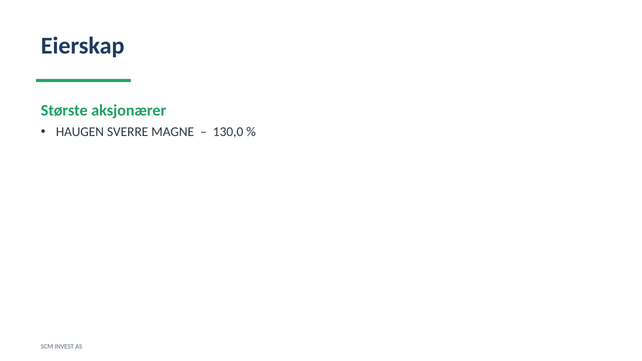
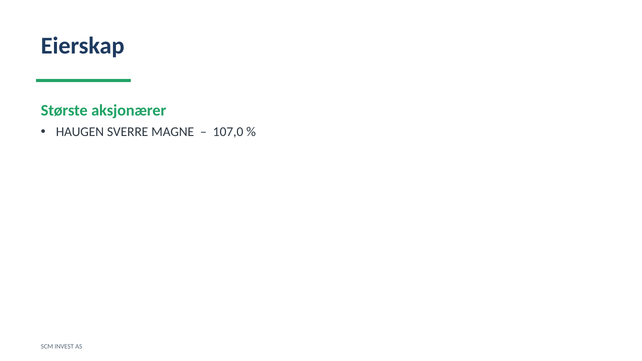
130,0: 130,0 -> 107,0 (228, 132)
